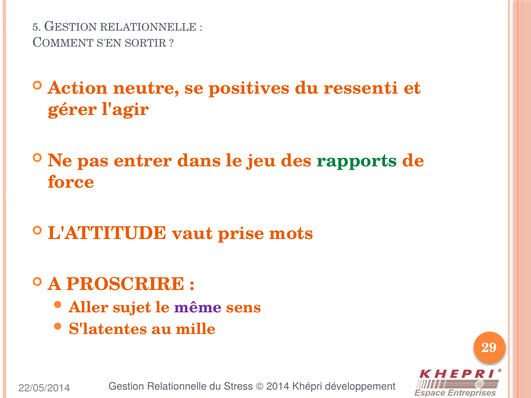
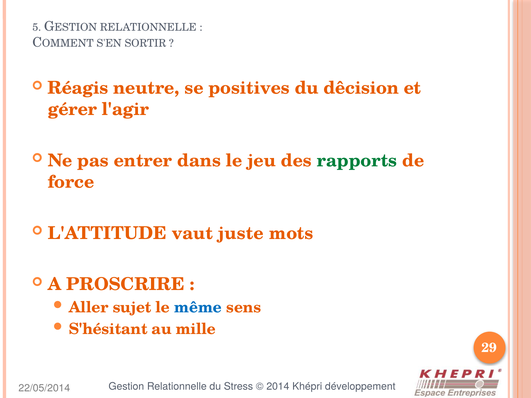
Action: Action -> Réagis (78, 88)
ressenti: ressenti -> dêcision (361, 88)
prise: prise -> juste (241, 233)
même colour: purple -> blue (198, 308)
S'latentes: S'latentes -> S'hésitant (108, 329)
